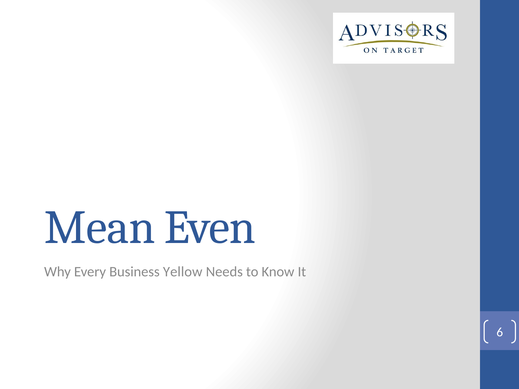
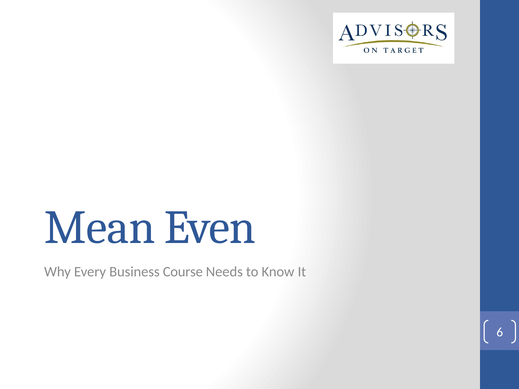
Yellow: Yellow -> Course (183, 272)
